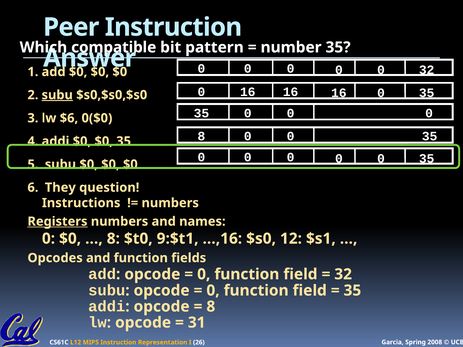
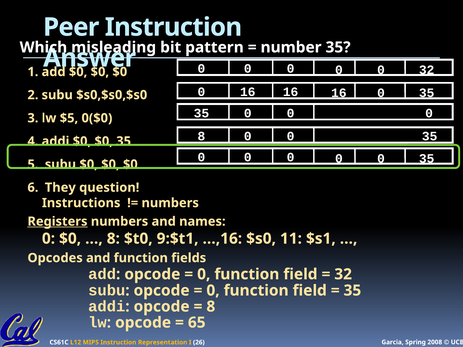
compatible: compatible -> misleading (114, 47)
subu underline: present -> none (57, 95)
$6: $6 -> $5 (69, 118)
12: 12 -> 11 (291, 239)
31: 31 -> 65 (197, 323)
